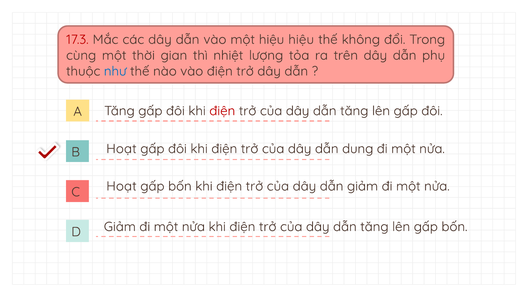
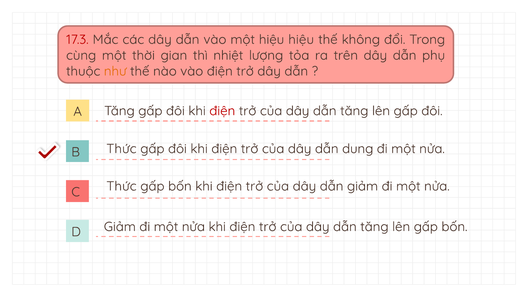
như colour: blue -> orange (115, 71)
Hoạt: Hoạt -> Thức (121, 149)
Hoạt: Hoạt -> Thức (121, 186)
